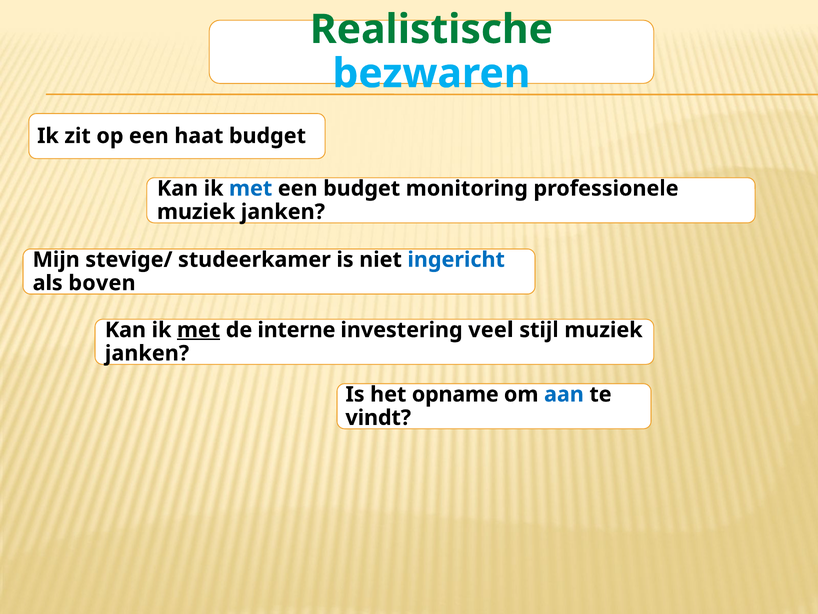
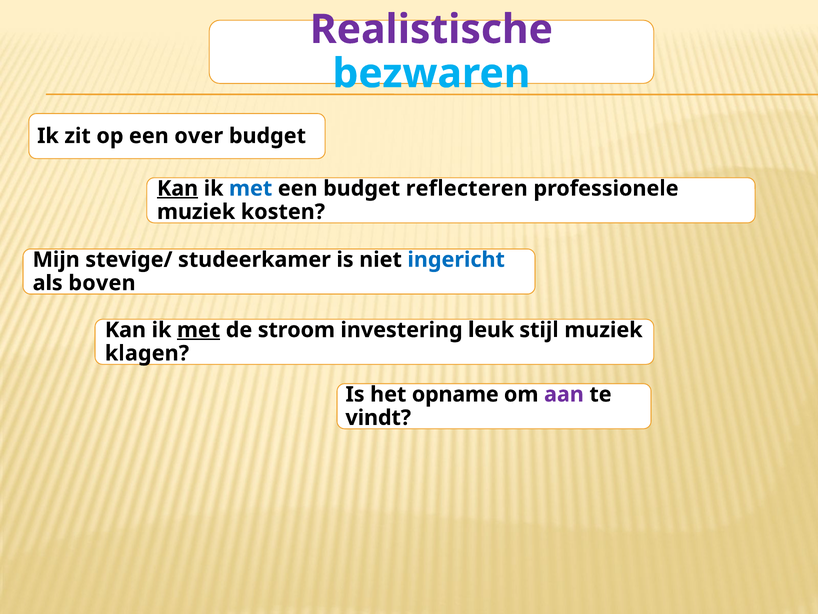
Realistische colour: green -> purple (431, 29)
haat: haat -> over (199, 136)
Kan underline: none -> present (178, 188)
monitoring: monitoring -> reflecteren (467, 188)
janken: janken -> kosten (283, 212)
interne: interne -> stroom (296, 330)
veel: veel -> leuk (491, 330)
janken: janken -> klagen (147, 353)
aan colour: blue -> purple (564, 394)
